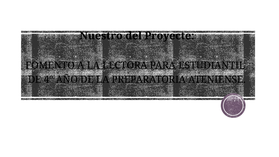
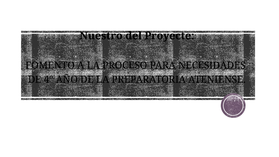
LECTORA: LECTORA -> PROCESO (125, 65)
ESTUDIANTIL: ESTUDIANTIL -> NECESIDADES (212, 65)
